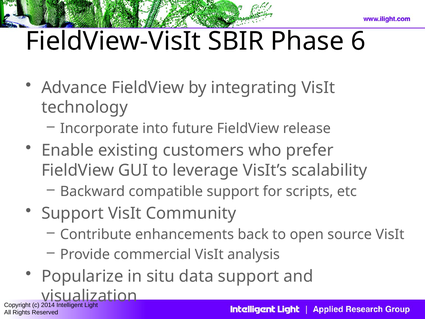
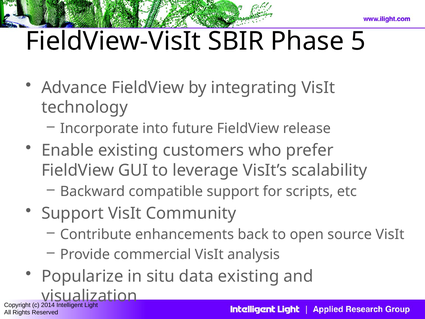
6: 6 -> 5 (358, 41)
data support: support -> existing (249, 276)
